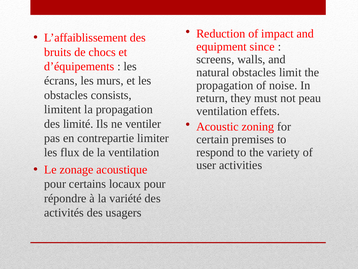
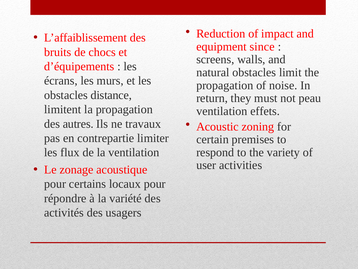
consists: consists -> distance (111, 95)
limité: limité -> autres (78, 124)
ventiler: ventiler -> travaux (143, 124)
